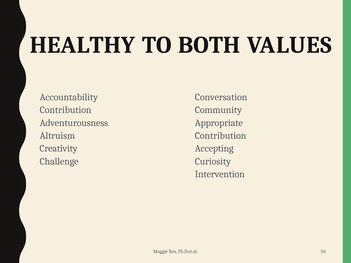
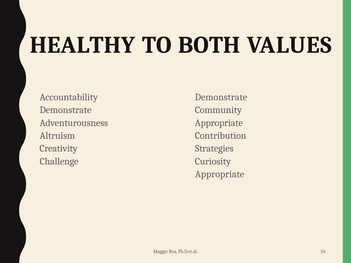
Conversation: Conversation -> Demonstrate (221, 97)
Contribution: Contribution -> Demonstrate (66, 110)
Accepting: Accepting -> Strategies (214, 149)
Intervention: Intervention -> Appropriate (220, 174)
